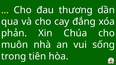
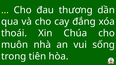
phản: phản -> thoái (14, 33)
